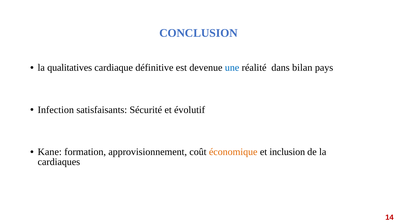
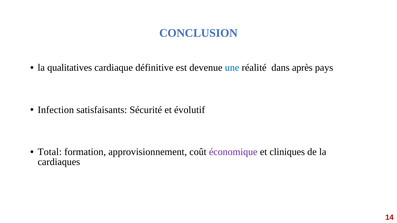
bilan: bilan -> après (302, 68)
Kane: Kane -> Total (50, 152)
économique colour: orange -> purple (233, 152)
inclusion: inclusion -> cliniques (287, 152)
